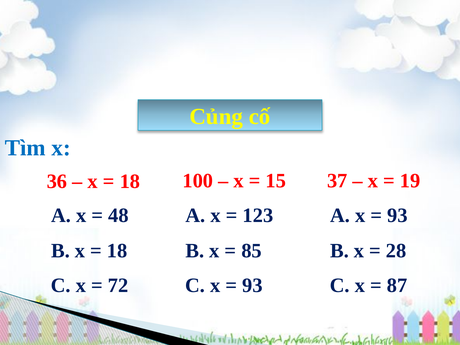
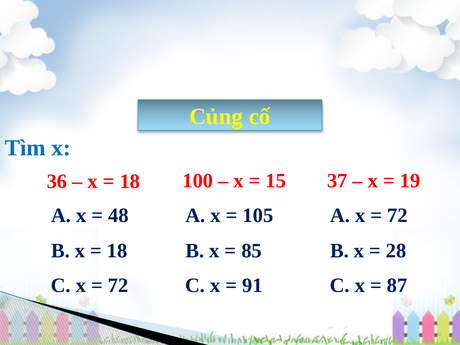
123: 123 -> 105 (258, 215)
93: 93 -> 72 (397, 215)
93: 93 -> 91 (253, 285)
